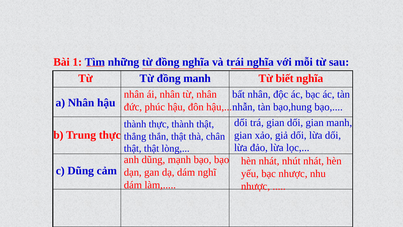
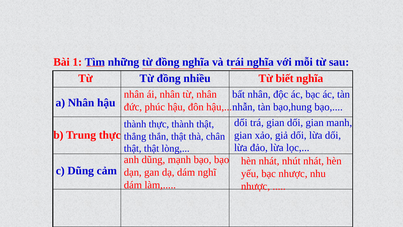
đồng manh: manh -> nhiều (197, 78)
